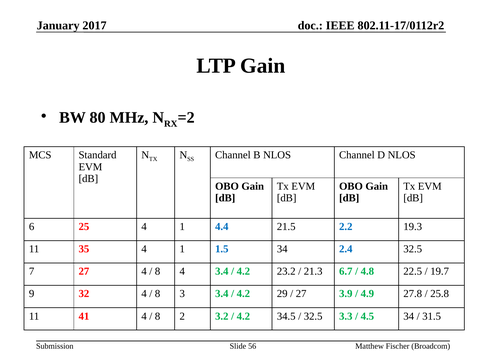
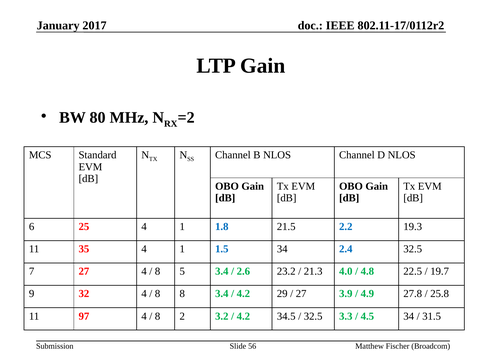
4.4: 4.4 -> 1.8 (222, 227)
8 4: 4 -> 5 (182, 272)
4.2: 4.2 -> 2.6 (243, 272)
6.7: 6.7 -> 4.0 (346, 272)
8 3: 3 -> 8 (182, 294)
41: 41 -> 97 (84, 317)
